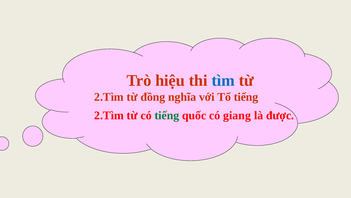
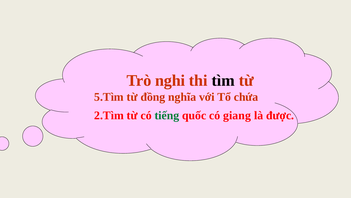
hiệu: hiệu -> nghi (170, 80)
tìm colour: blue -> black (223, 80)
2.Tìm: 2.Tìm -> 5.Tìm (109, 97)
Tổ tiếng: tiếng -> chứa (246, 97)
